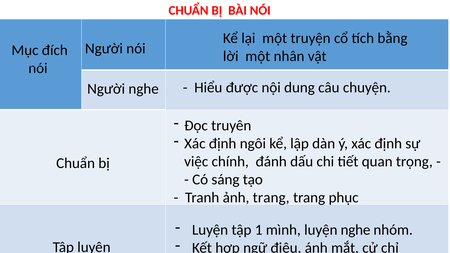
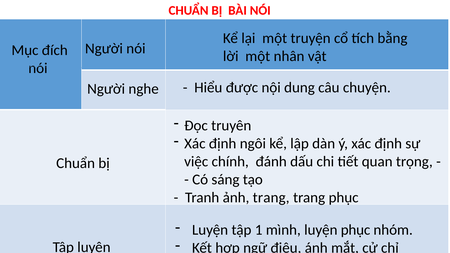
luyện nghe: nghe -> phục (356, 230)
